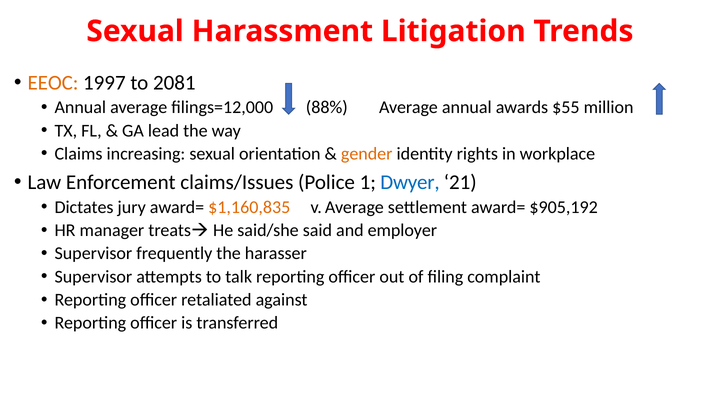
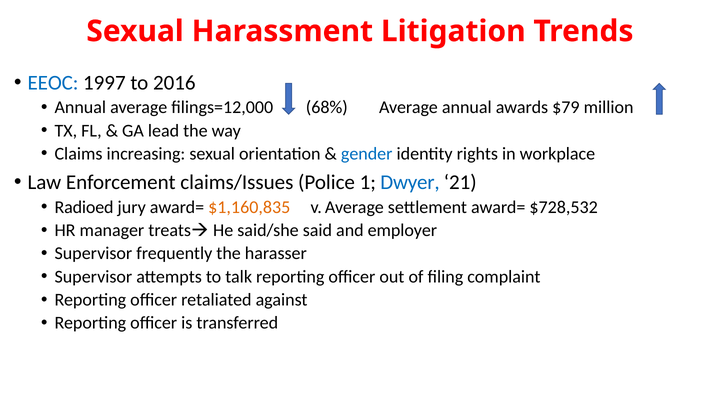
EEOC colour: orange -> blue (53, 83)
2081: 2081 -> 2016 (174, 83)
88%: 88% -> 68% (327, 108)
$55: $55 -> $79 (566, 108)
gender colour: orange -> blue (367, 154)
Dictates: Dictates -> Radioed (84, 207)
$905,192: $905,192 -> $728,532 (564, 207)
